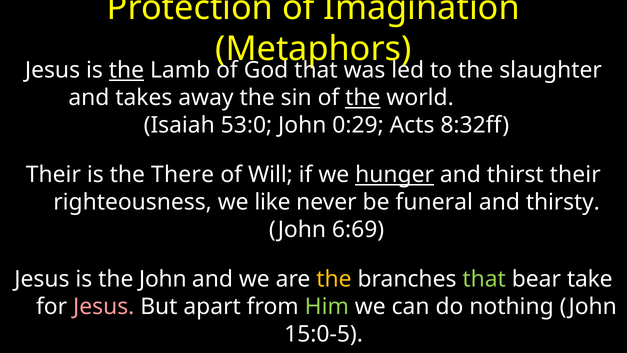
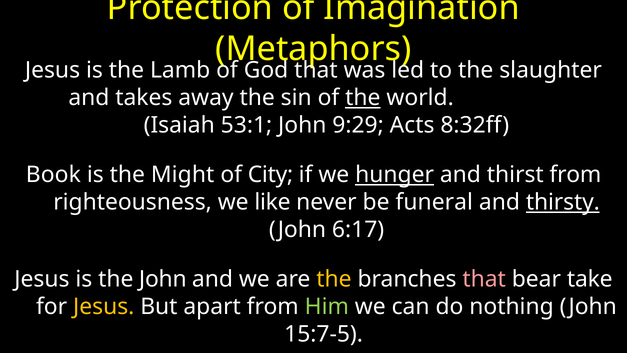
the underline: present -> none (126, 70)
53:0: 53:0 -> 53:1 (246, 125)
0:29: 0:29 -> 9:29 (358, 125)
Their: Their -> Book (53, 175)
There: There -> Might (183, 175)
Will: Will -> City (271, 175)
thirst their: their -> from (575, 175)
thirsty underline: none -> present (563, 202)
6:69: 6:69 -> 6:17 (358, 230)
that colour: light green -> pink (484, 279)
Jesus colour: pink -> yellow (104, 306)
15:0-5: 15:0-5 -> 15:7-5 (324, 334)
